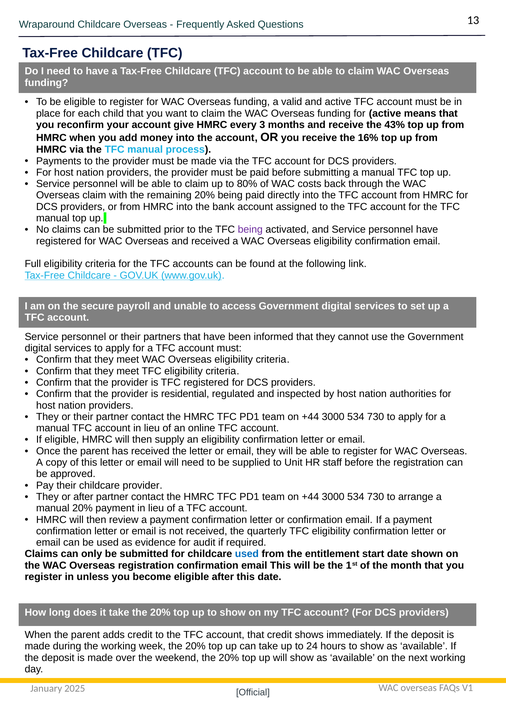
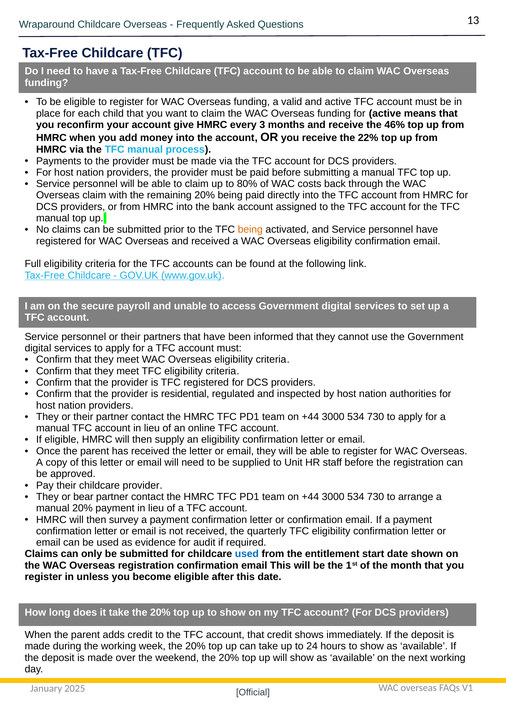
43%: 43% -> 46% (395, 125)
16%: 16% -> 22% (368, 138)
being colour: purple -> orange (250, 229)
or after: after -> bear (83, 496)
review: review -> survey (124, 519)
